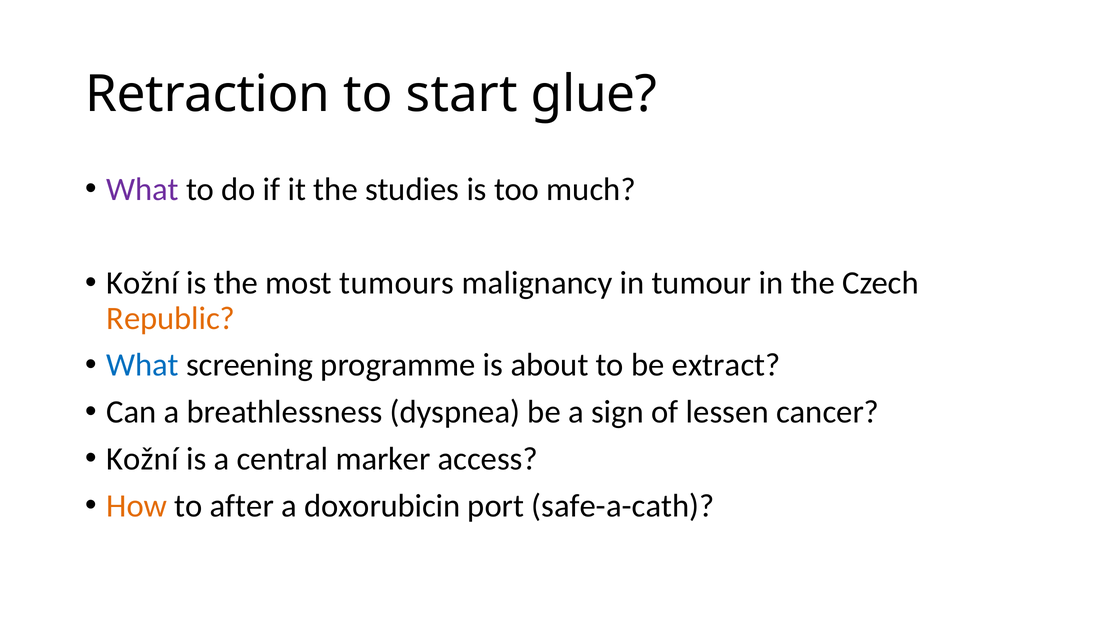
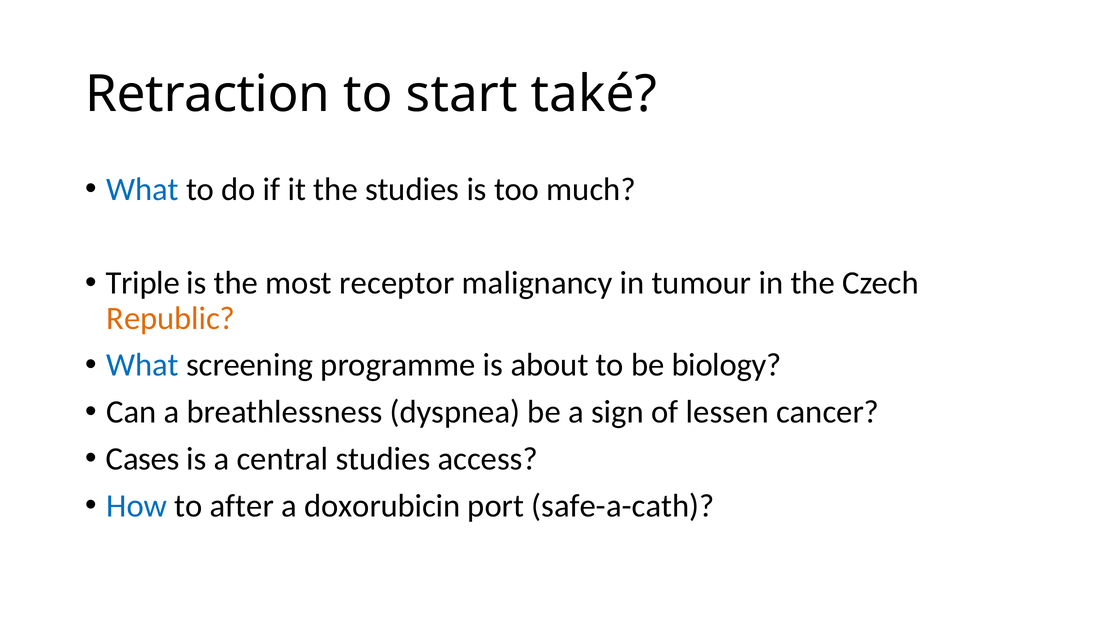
glue: glue -> také (594, 94)
What colour: purple -> blue (143, 189)
Kožní: Kožní -> Triple (143, 283)
tumours: tumours -> receptor (397, 283)
extract: extract -> biology (726, 365)
Kožní: Kožní -> Cases (143, 459)
central marker: marker -> studies (383, 459)
How colour: orange -> blue (137, 506)
